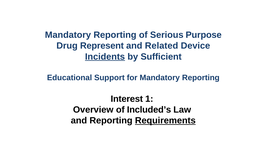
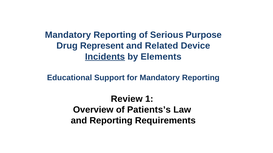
Sufficient: Sufficient -> Elements (161, 57)
Interest: Interest -> Review (127, 99)
Included’s: Included’s -> Patients’s (149, 110)
Requirements underline: present -> none (165, 121)
